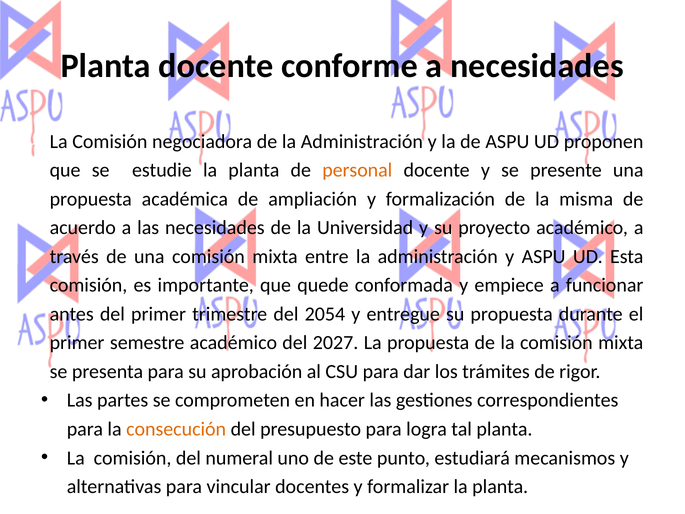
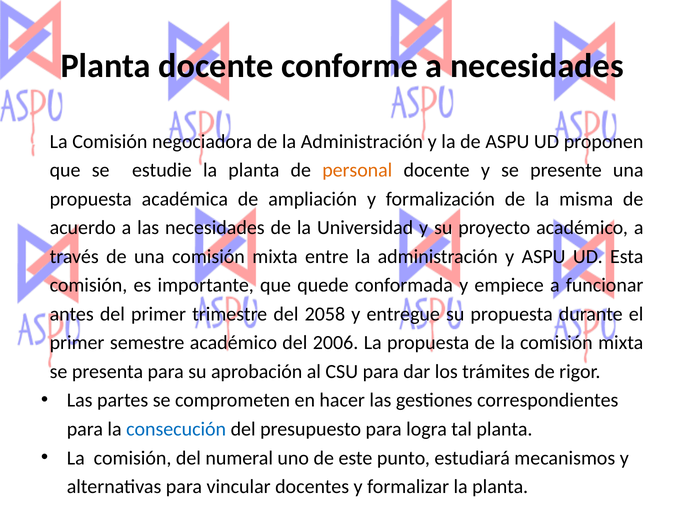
2054: 2054 -> 2058 (325, 314)
2027: 2027 -> 2006 (336, 343)
consecución colour: orange -> blue (176, 429)
